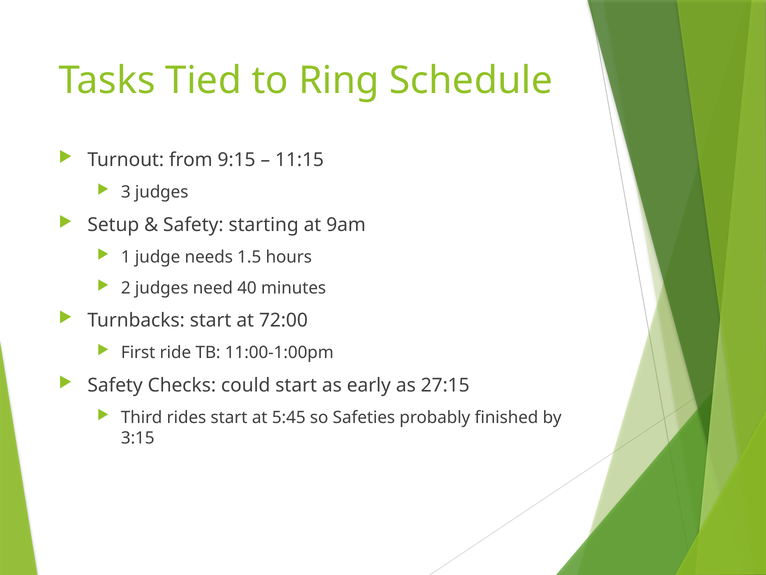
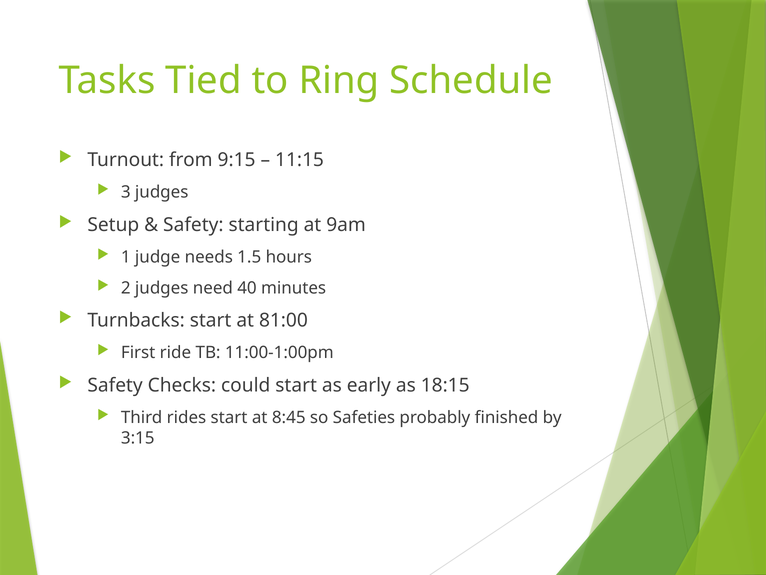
72:00: 72:00 -> 81:00 (283, 320)
27:15: 27:15 -> 18:15 (445, 385)
5:45: 5:45 -> 8:45 (289, 417)
